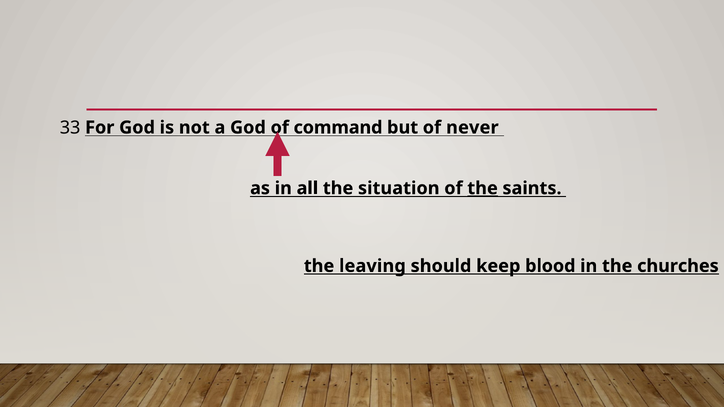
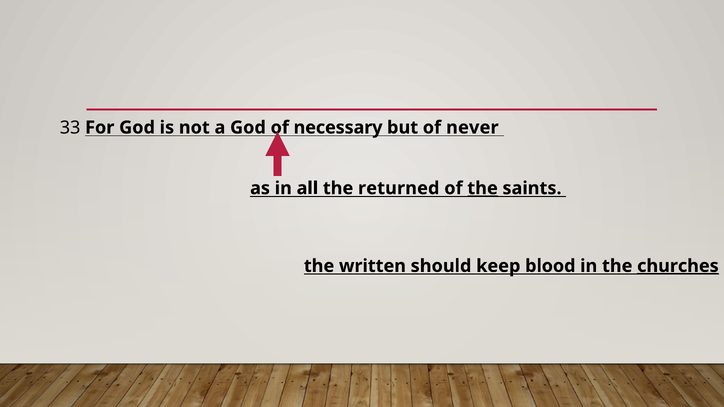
command: command -> necessary (338, 128)
situation: situation -> returned (399, 188)
leaving: leaving -> written (372, 266)
churches underline: none -> present (678, 266)
